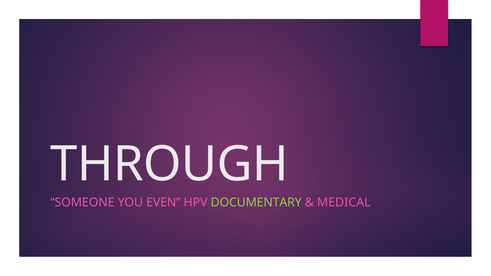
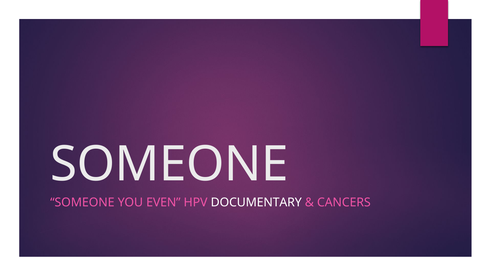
THROUGH: THROUGH -> SOMEONE (169, 165)
DOCUMENTARY colour: light green -> white (256, 202)
MEDICAL: MEDICAL -> CANCERS (344, 202)
